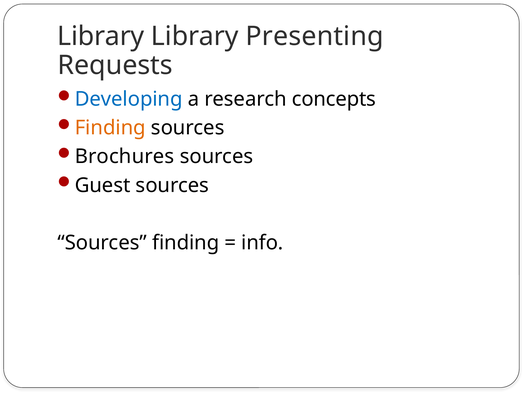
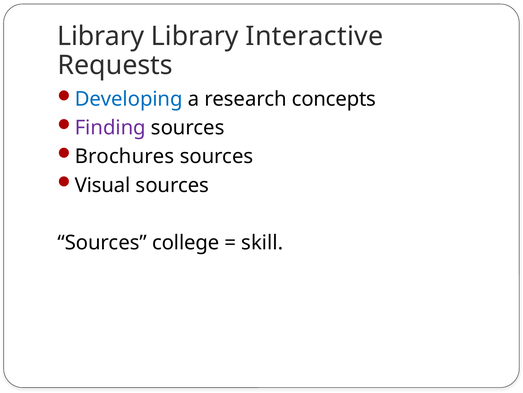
Presenting: Presenting -> Interactive (315, 36)
Finding colour: orange -> purple (110, 128)
Guest: Guest -> Visual (103, 185)
Sources finding: finding -> college (186, 242)
info: info -> skill (262, 242)
